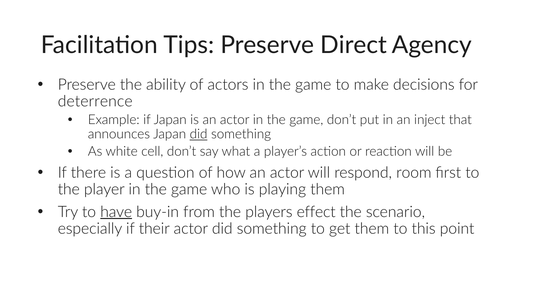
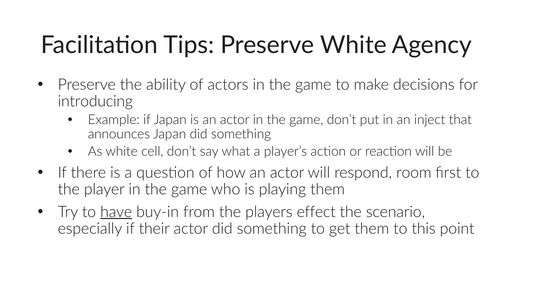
Preserve Direct: Direct -> White (354, 45)
deterrence: deterrence -> introducing (95, 101)
did underline: present -> none (199, 134)
